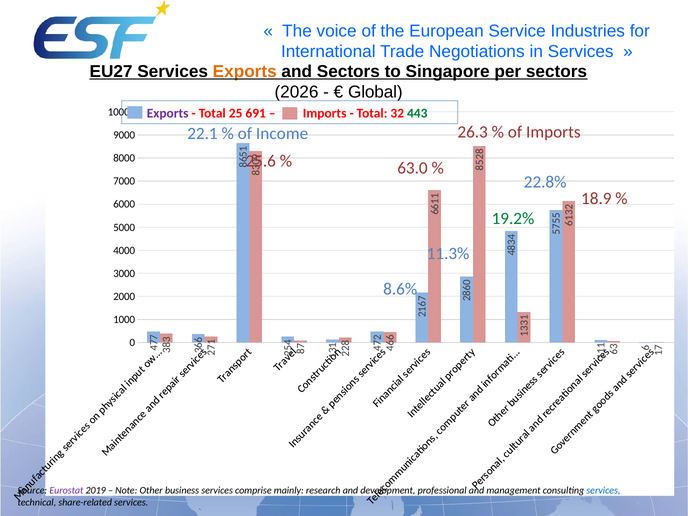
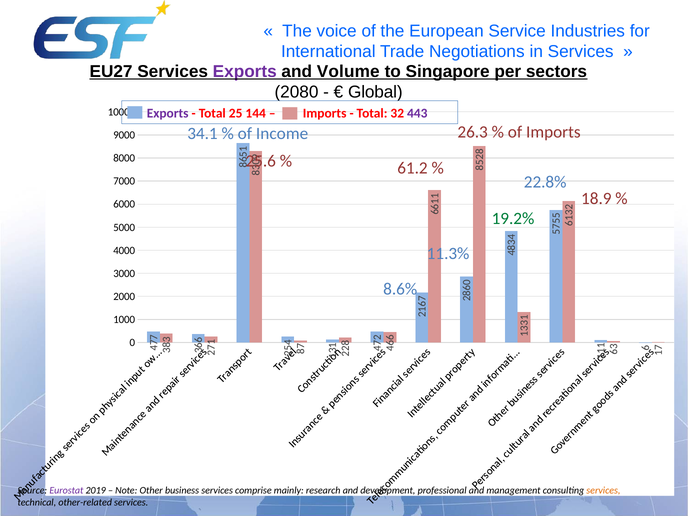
Exports colour: orange -> purple (245, 71)
and Sectors: Sectors -> Volume (348, 71)
2026: 2026 -> 2080 (296, 92)
691: 691 -> 144 (256, 113)
443 colour: green -> purple (417, 113)
22.1: 22.1 -> 34.1 (202, 134)
63.0: 63.0 -> 61.2 (412, 168)
services colour: blue -> orange (603, 490)
share-related: share-related -> other-related (85, 502)
